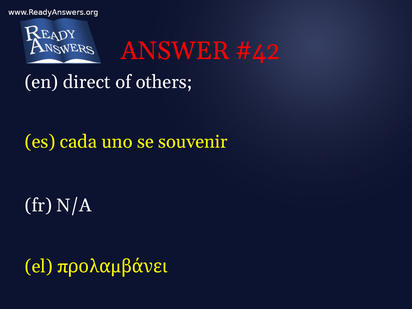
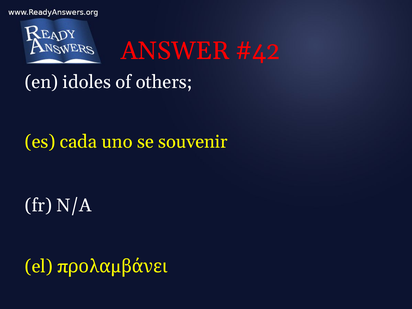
direct: direct -> idoles (87, 82)
